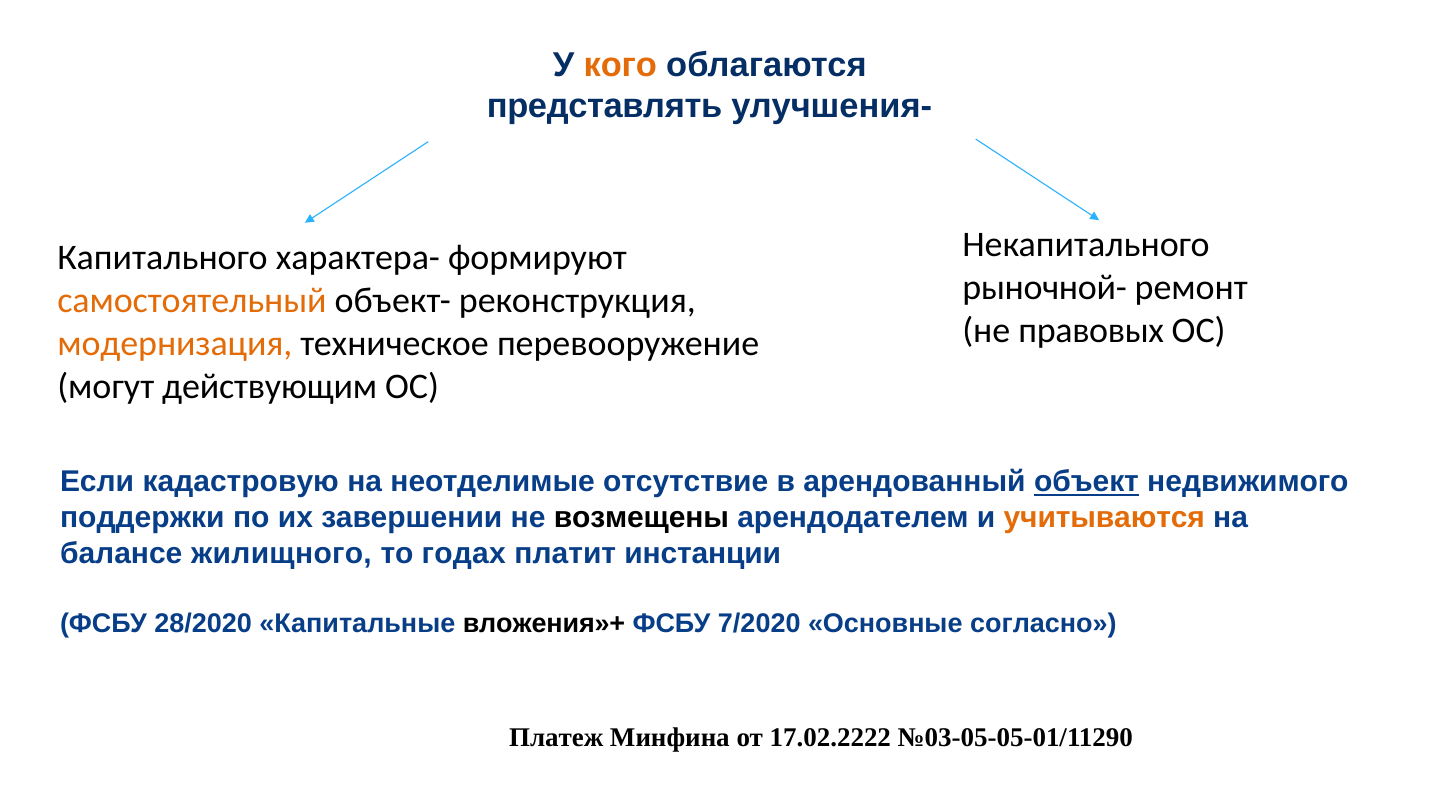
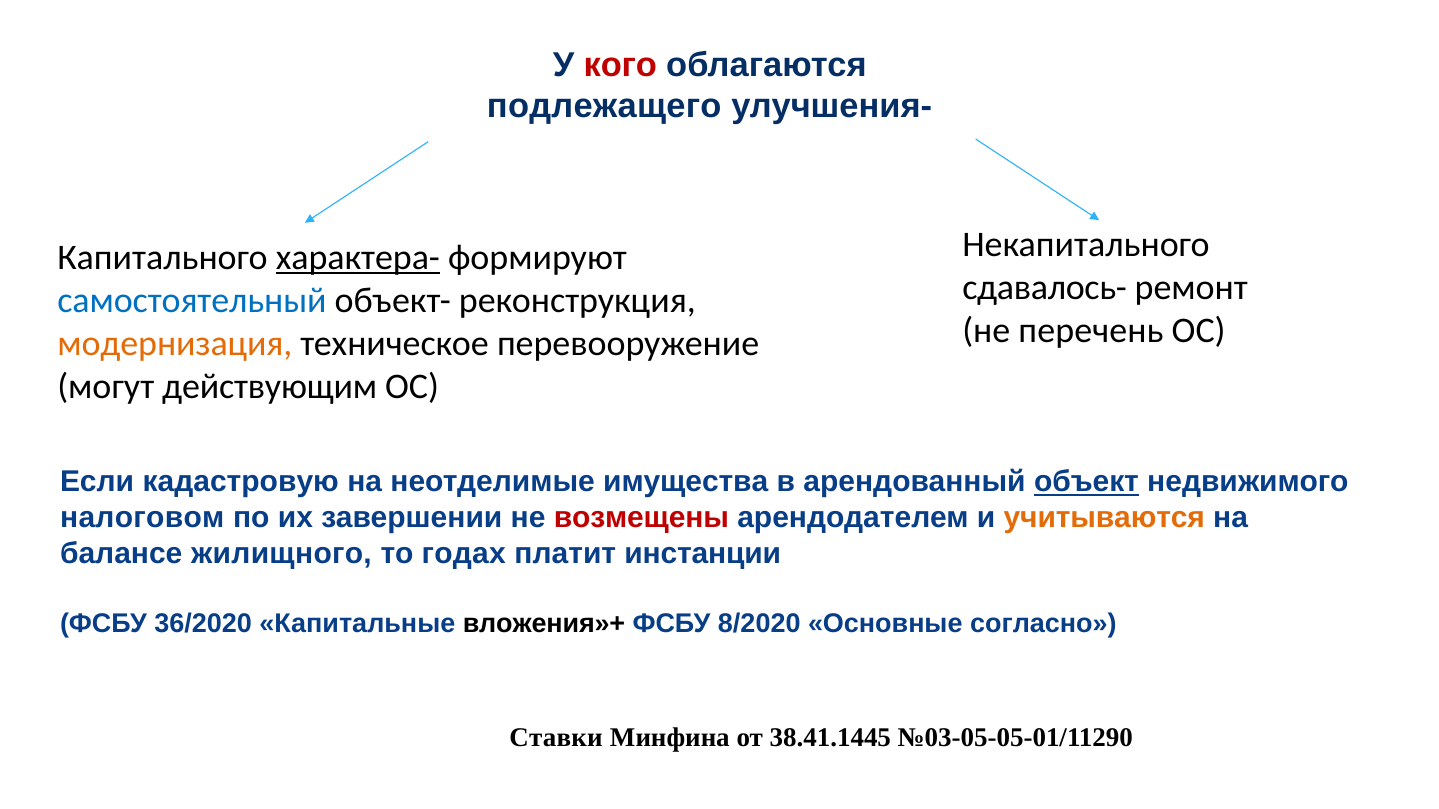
кого colour: orange -> red (620, 65)
представлять: представлять -> подлежащего (604, 106)
характера- underline: none -> present (358, 258)
рыночной-: рыночной- -> сдавалось- (1045, 288)
самостоятельный colour: orange -> blue (192, 301)
правовых: правовых -> перечень (1091, 331)
отсутствие: отсутствие -> имущества (686, 482)
поддержки: поддержки -> налоговом (142, 518)
возмещены colour: black -> red (641, 518)
28/2020: 28/2020 -> 36/2020 (203, 624)
7/2020: 7/2020 -> 8/2020 (759, 624)
Платеж: Платеж -> Ставки (556, 738)
17.02.2222: 17.02.2222 -> 38.41.1445 (830, 738)
